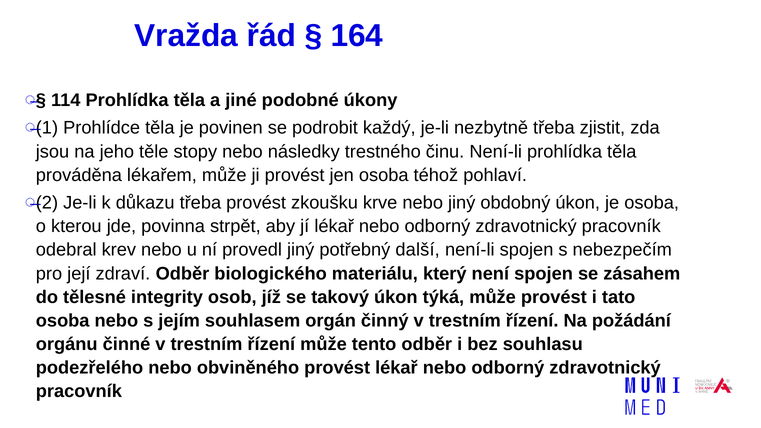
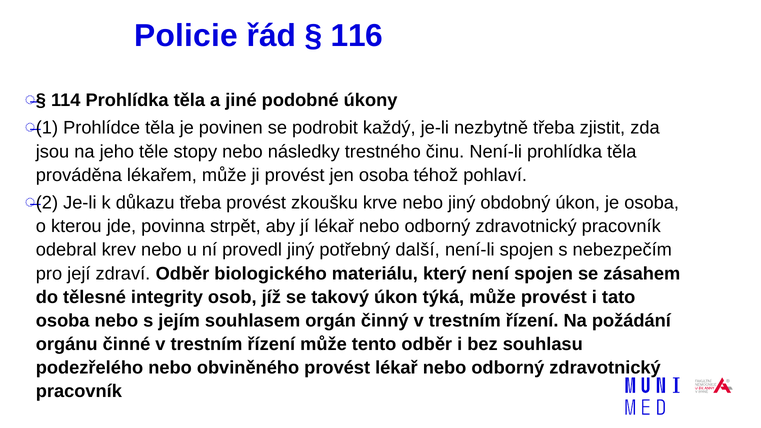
Vražda: Vražda -> Policie (186, 36)
164: 164 -> 116 (357, 36)
